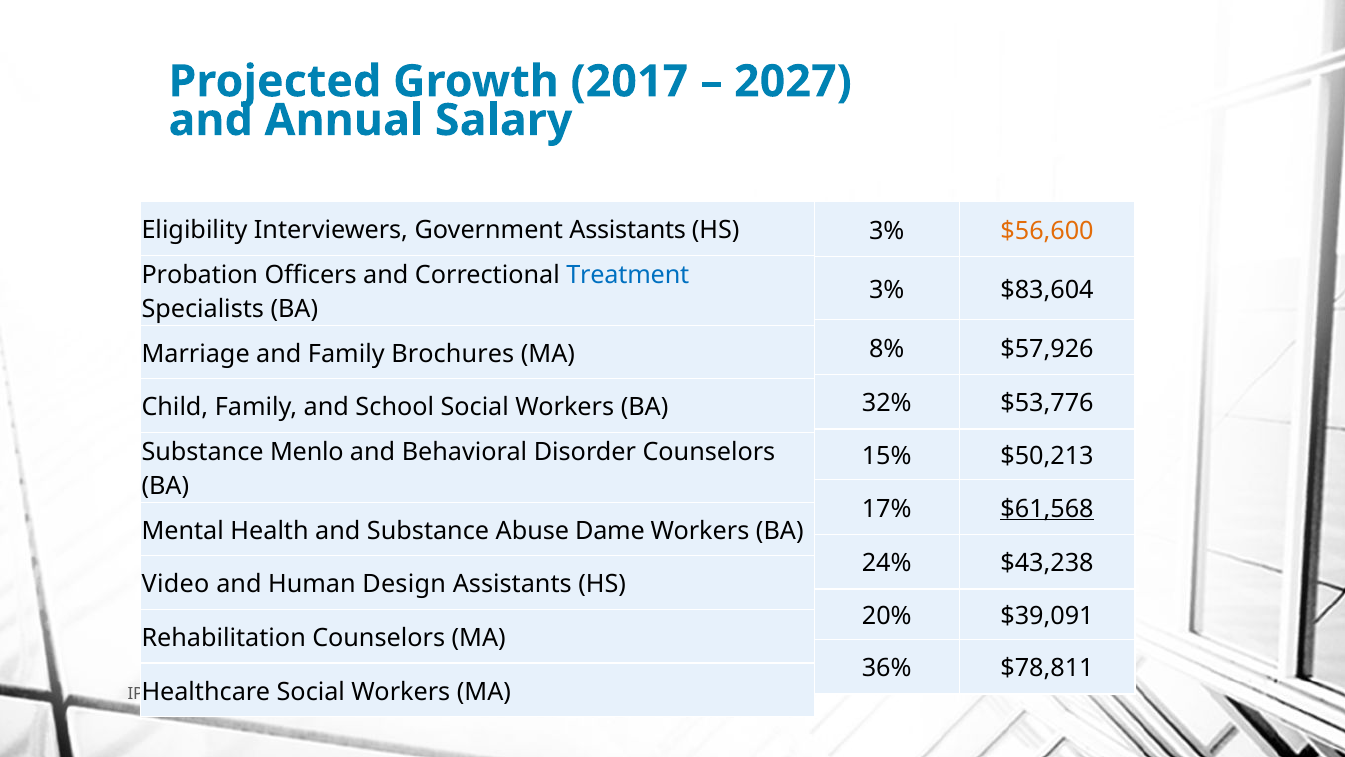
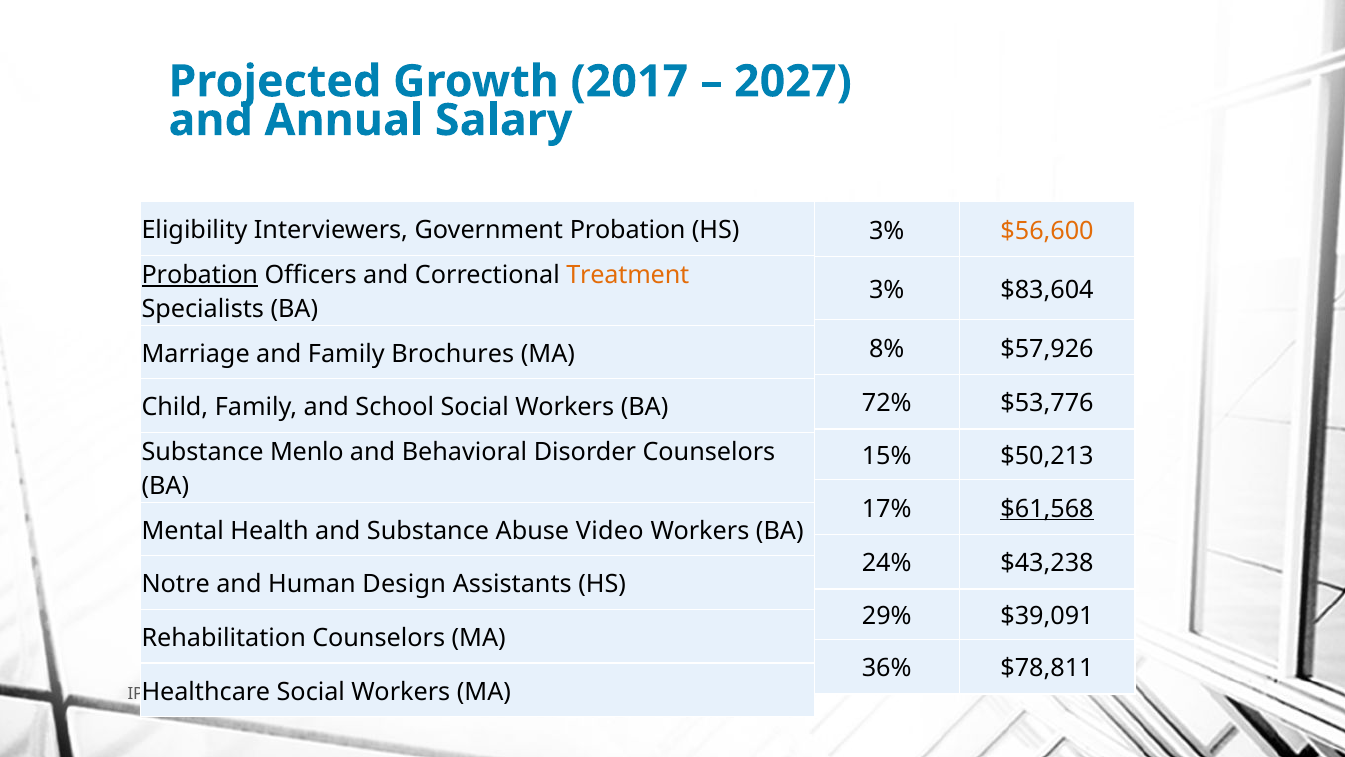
Government Assistants: Assistants -> Probation (628, 231)
Probation underline: none -> present (200, 275)
Treatment colour: blue -> orange (628, 275)
32%: 32% -> 72% (887, 403)
Dame: Dame -> Video (610, 531)
Video: Video -> Notre (176, 584)
20%: 20% -> 29% (887, 616)
